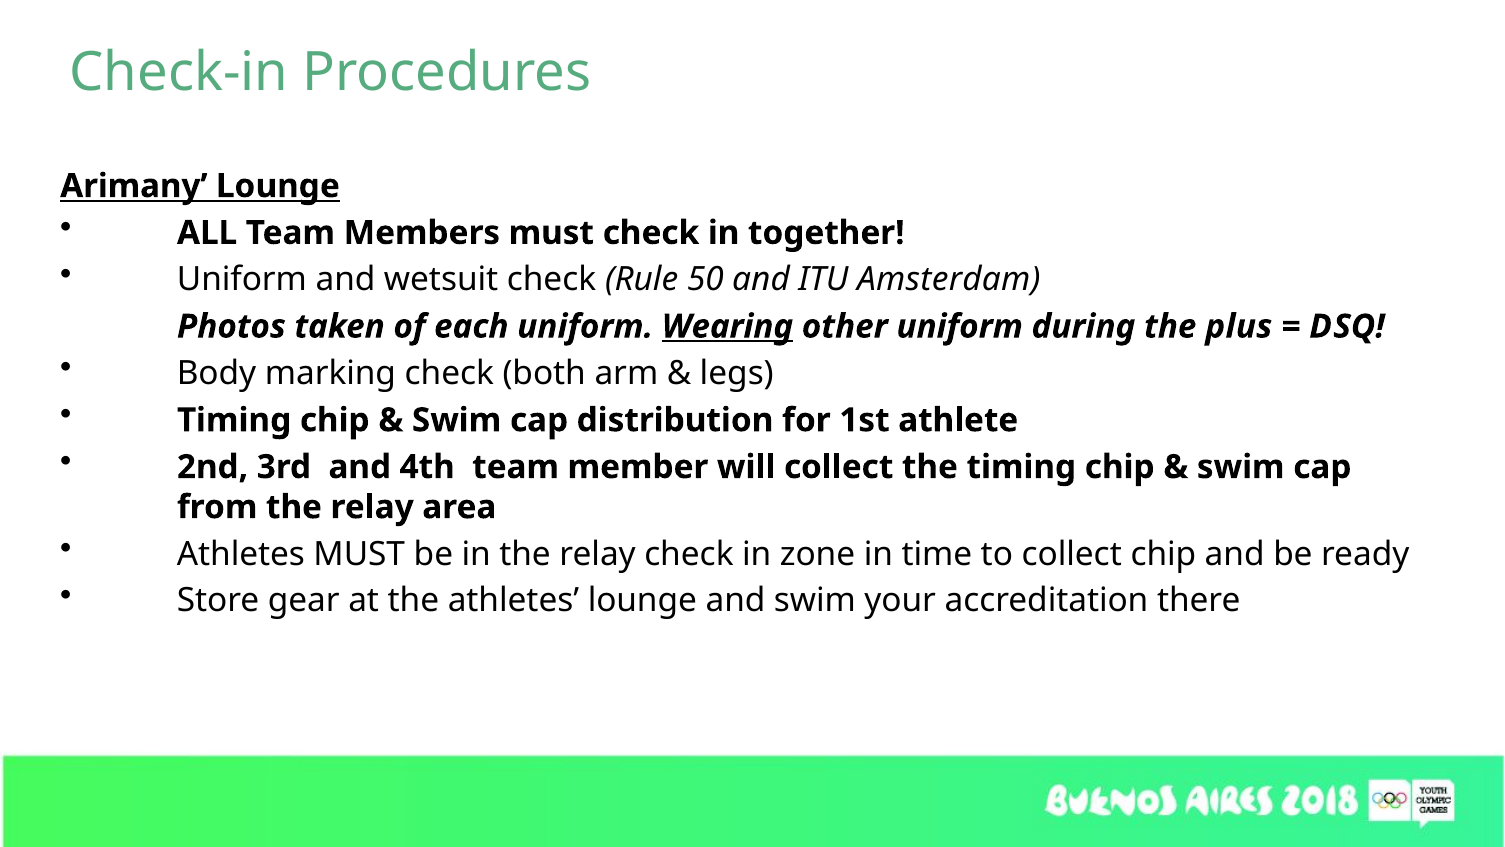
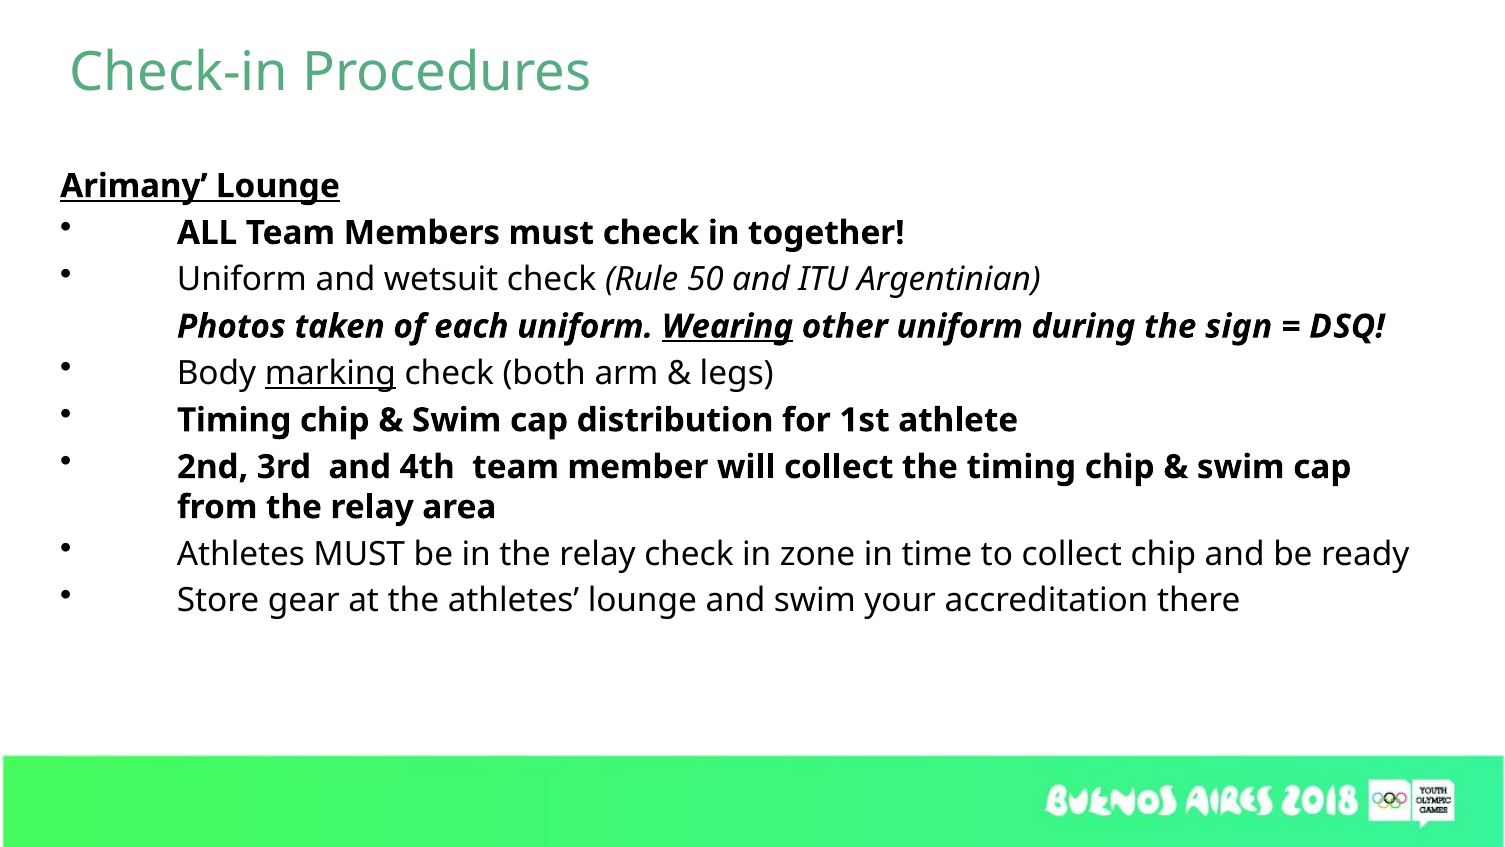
Amsterdam: Amsterdam -> Argentinian (949, 280)
plus: plus -> sign (1239, 326)
marking underline: none -> present (330, 373)
